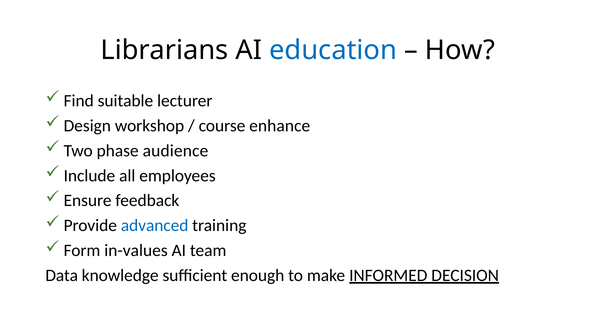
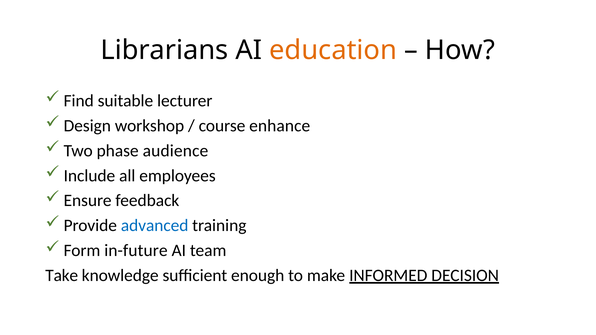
education colour: blue -> orange (333, 50)
in-values: in-values -> in-future (136, 251)
Data: Data -> Take (62, 276)
